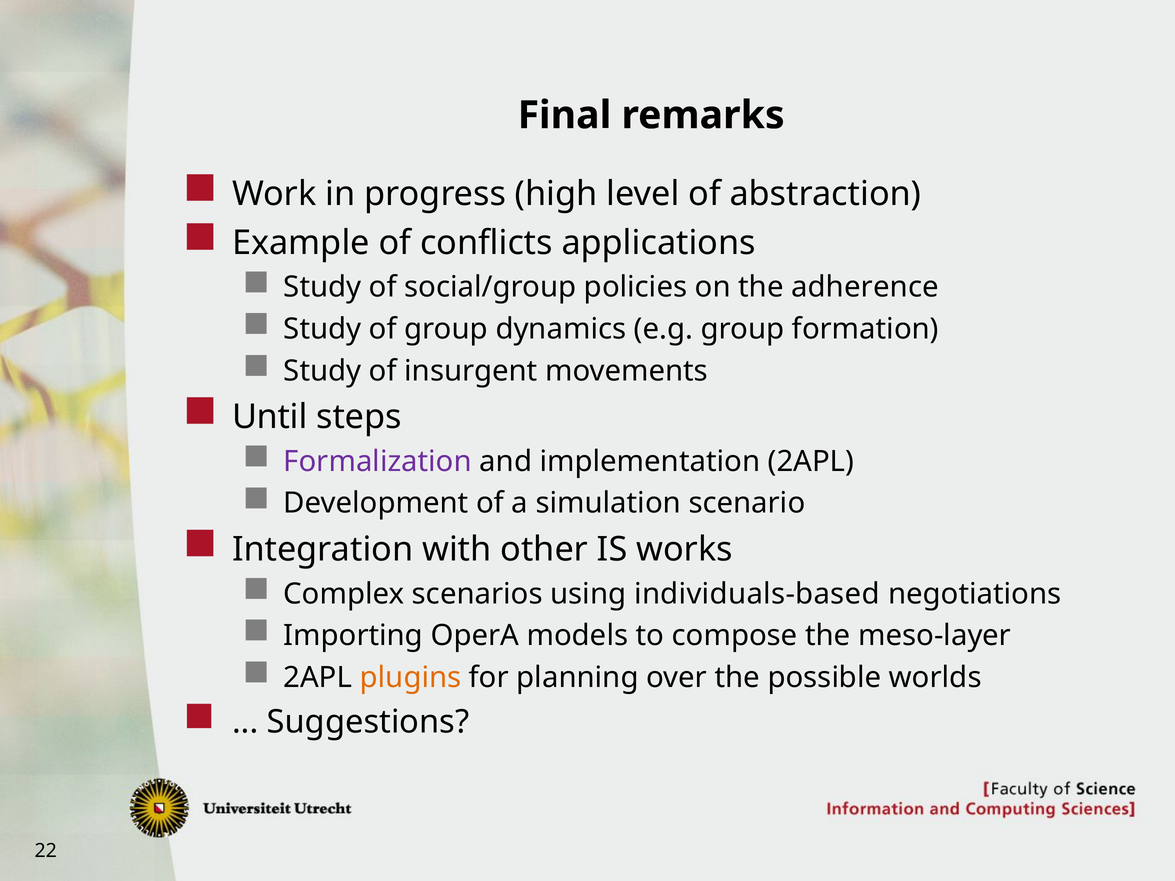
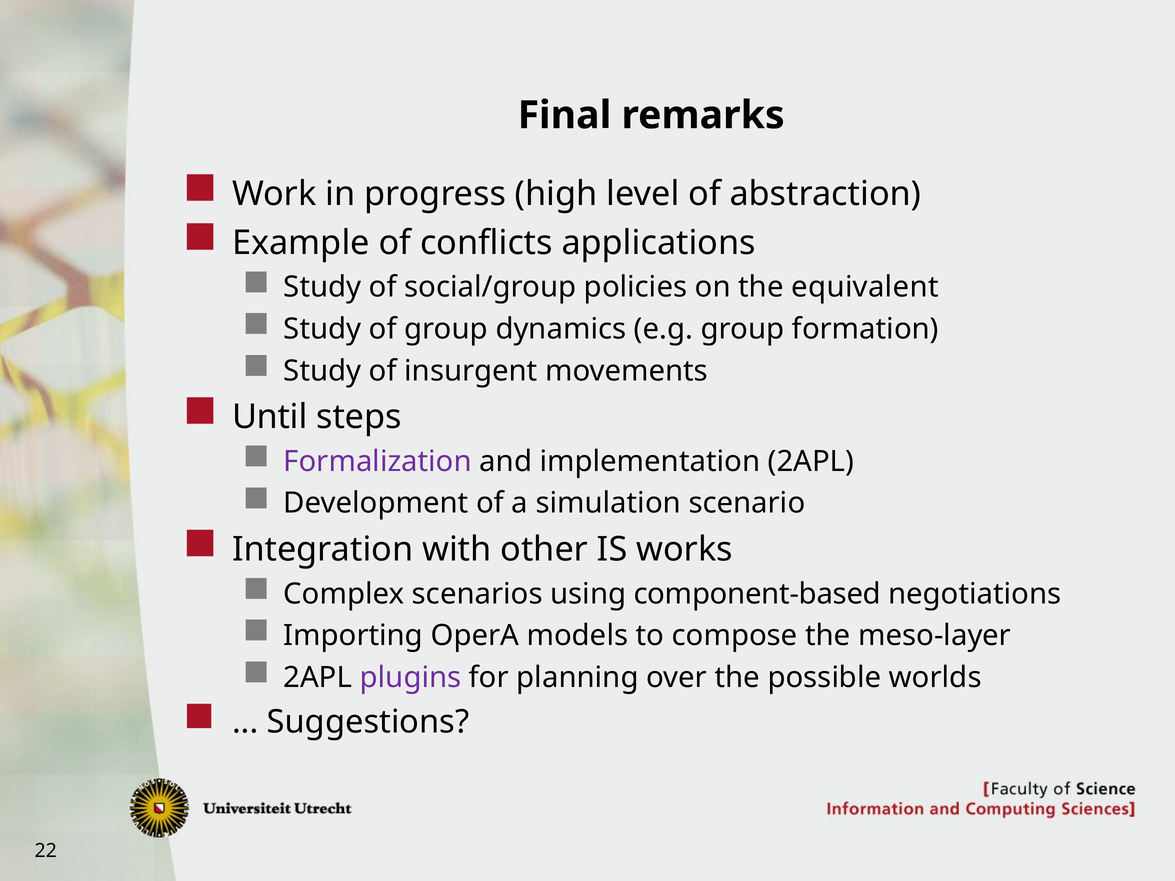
adherence: adherence -> equivalent (865, 287)
individuals-based: individuals-based -> component-based (757, 594)
plugins colour: orange -> purple (411, 678)
